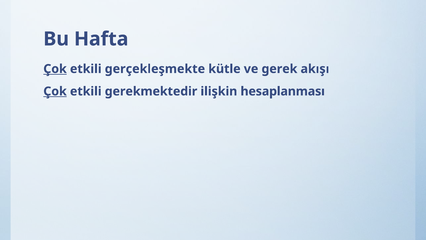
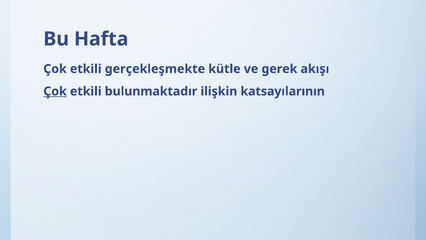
Çok underline: present -> none (55, 69)
gerekmektedir: gerekmektedir -> bulunmaktadır (151, 91)
hesaplanması: hesaplanması -> katsayılarının (283, 91)
